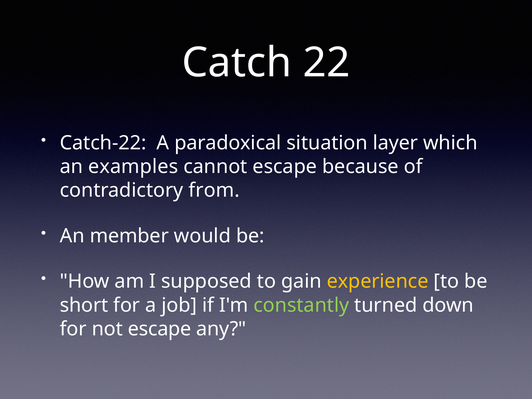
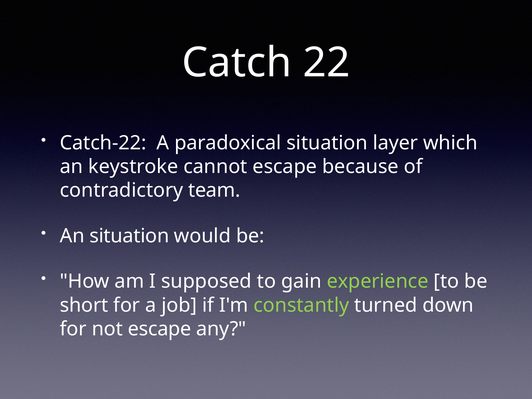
examples: examples -> keystroke (133, 167)
from: from -> team (214, 190)
An member: member -> situation (129, 236)
experience colour: yellow -> light green (378, 281)
